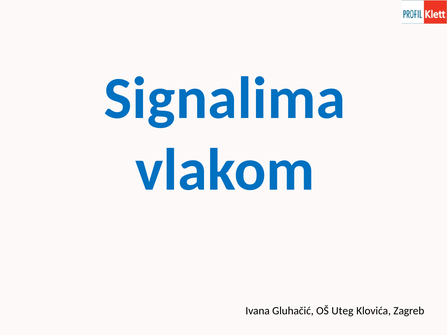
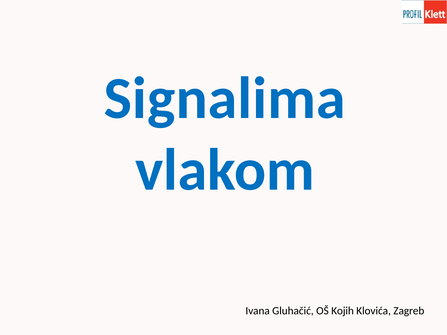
Uteg: Uteg -> Kojih (343, 311)
